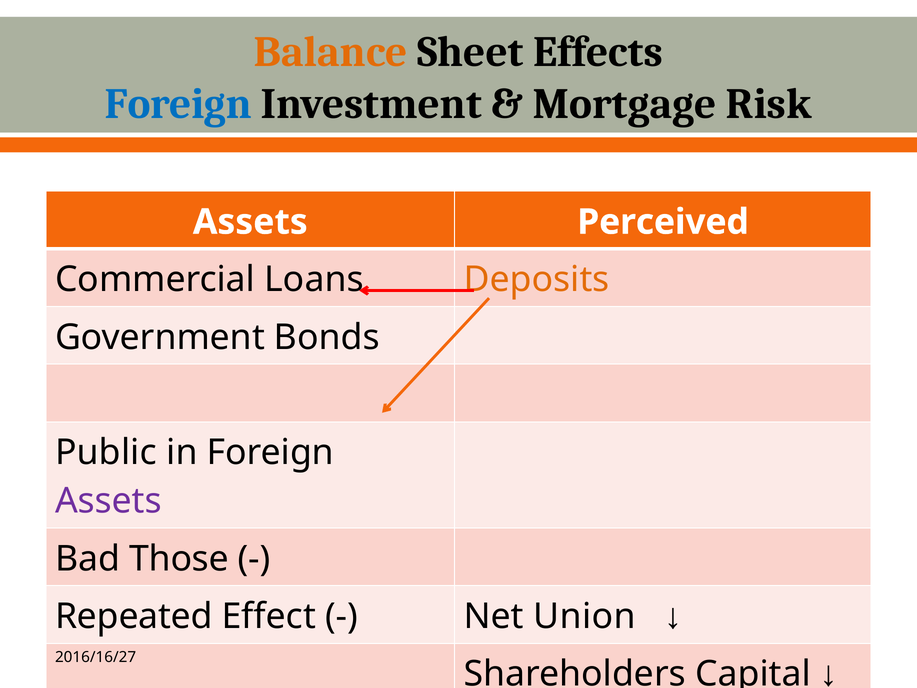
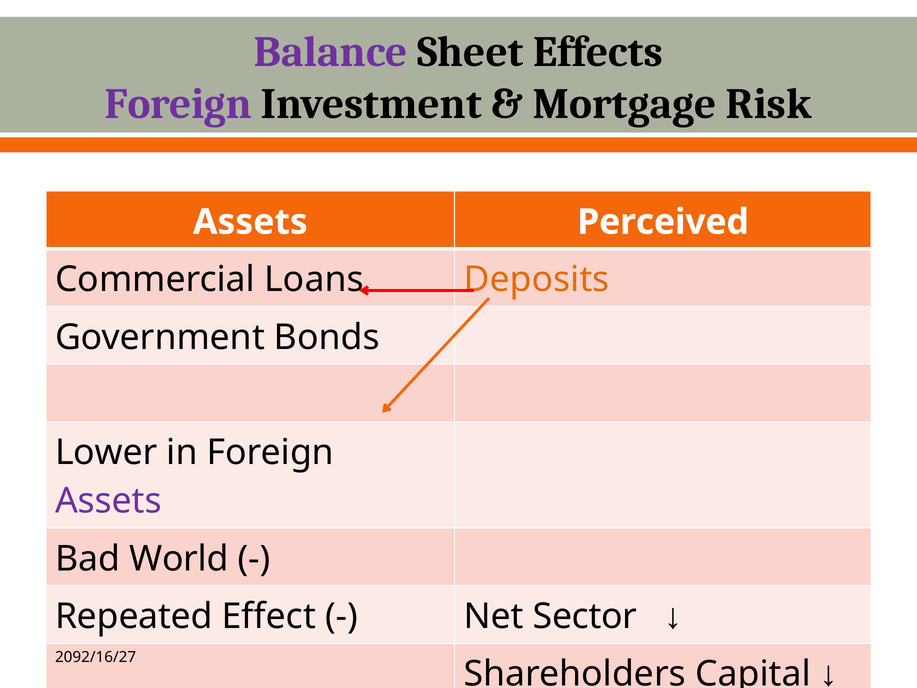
Balance colour: orange -> purple (331, 52)
Foreign colour: blue -> purple (178, 104)
Public: Public -> Lower (106, 453)
Those: Those -> World (179, 559)
Union: Union -> Sector (585, 616)
2016/16/27: 2016/16/27 -> 2092/16/27 (96, 657)
